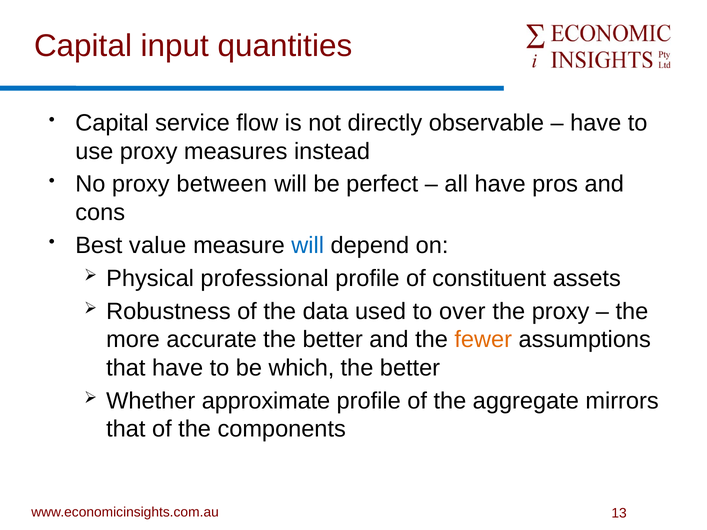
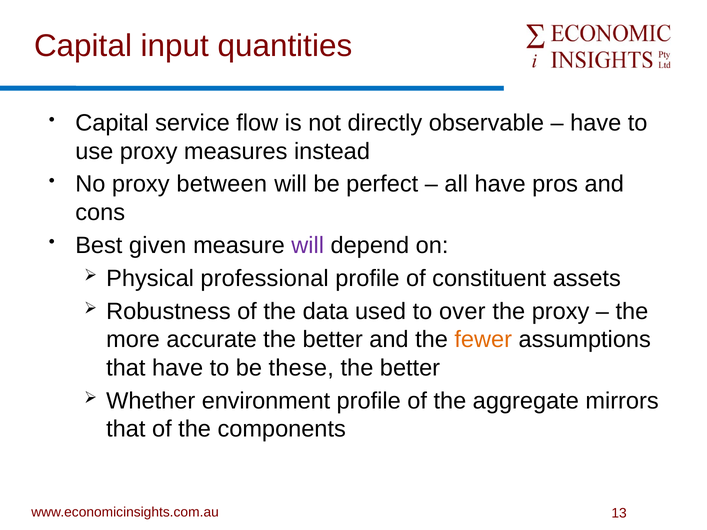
value: value -> given (158, 246)
will colour: blue -> purple (308, 246)
which: which -> these (301, 368)
approximate: approximate -> environment (266, 401)
